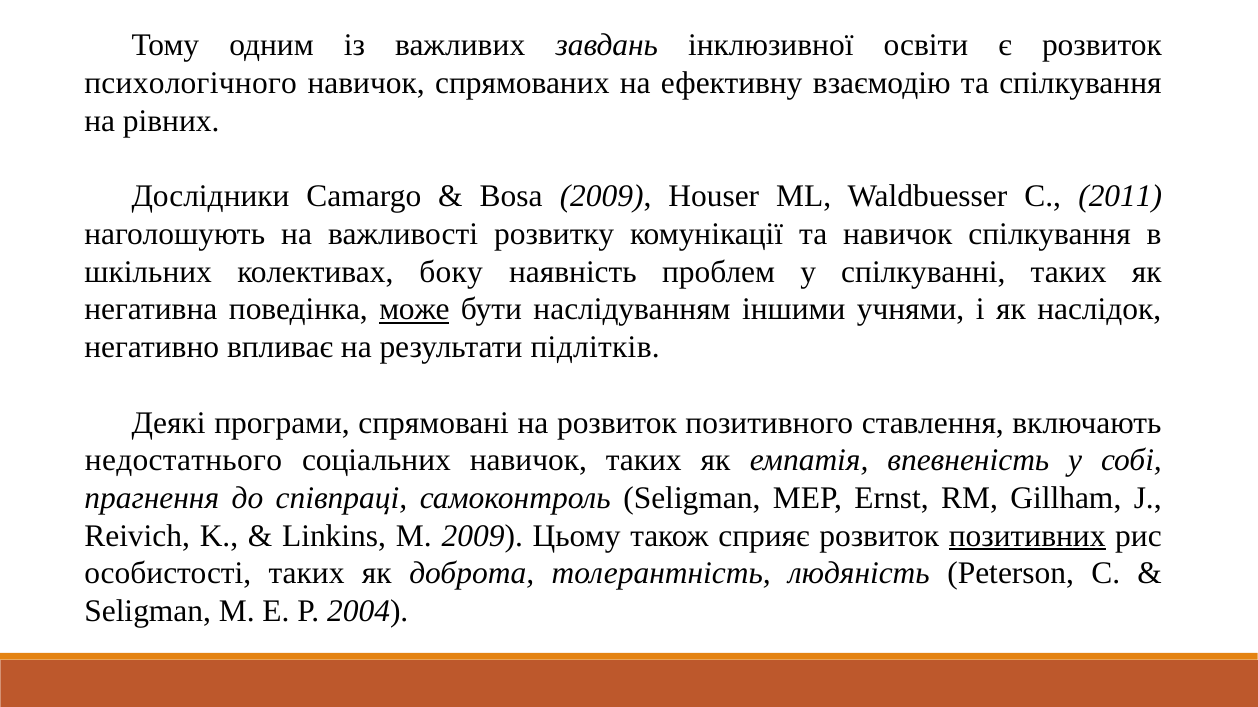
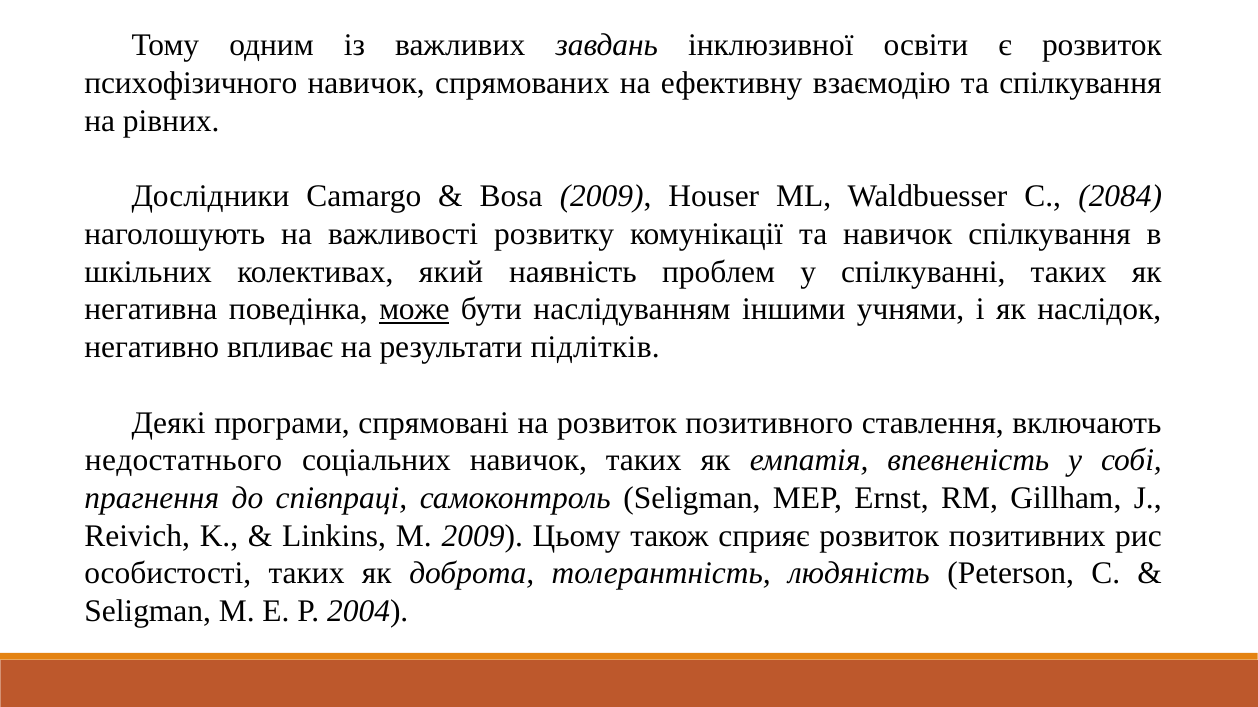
психологічного: психологічного -> психофізичного (191, 83)
2011: 2011 -> 2084 (1120, 197)
боку: боку -> який (451, 272)
позитивних underline: present -> none (1027, 536)
